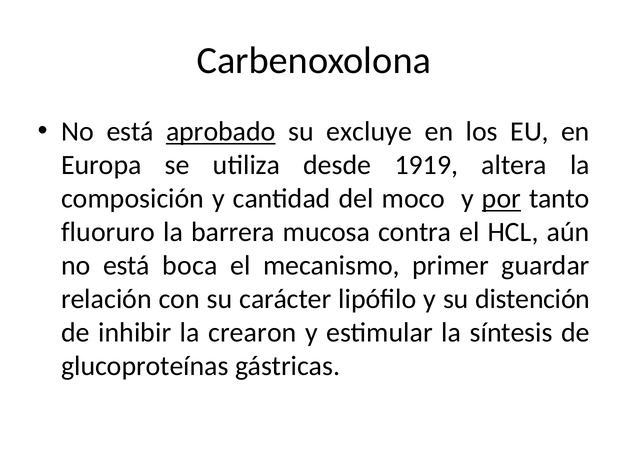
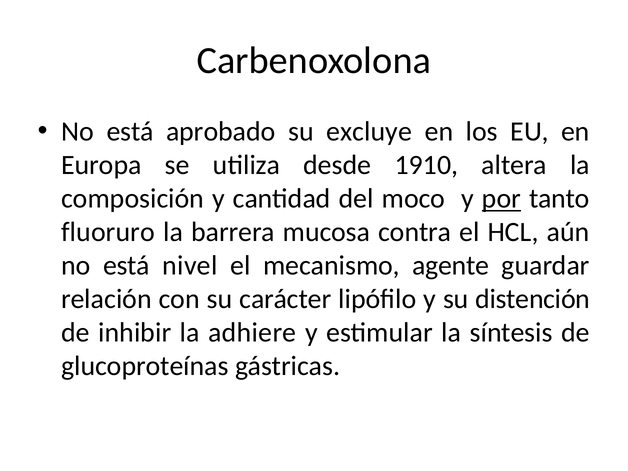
aprobado underline: present -> none (221, 132)
1919: 1919 -> 1910 (426, 165)
boca: boca -> nivel (190, 266)
primer: primer -> agente (451, 266)
crearon: crearon -> adhiere (252, 333)
